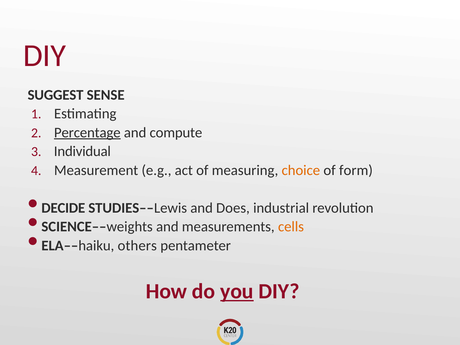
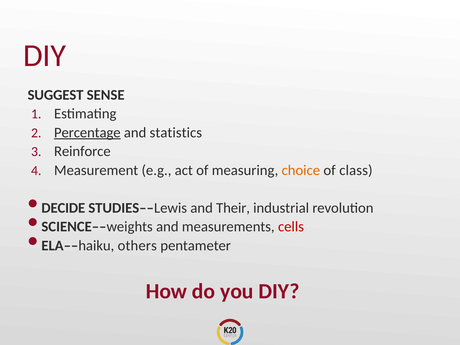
compute: compute -> statistics (176, 133)
Individual: Individual -> Reinforce (82, 151)
form: form -> class (356, 170)
Does: Does -> Their (233, 208)
cells colour: orange -> red (291, 227)
you underline: present -> none (237, 291)
